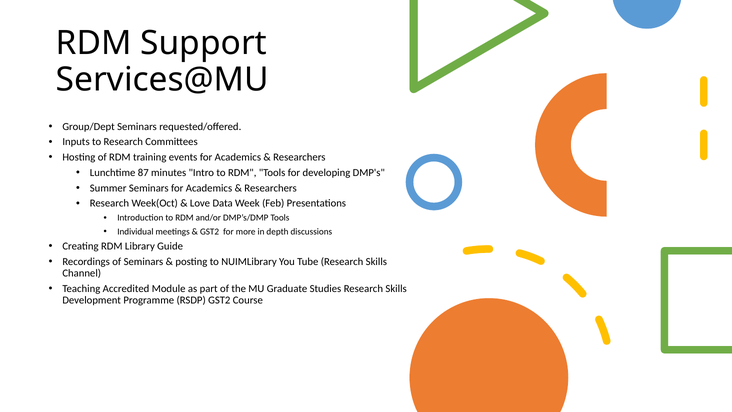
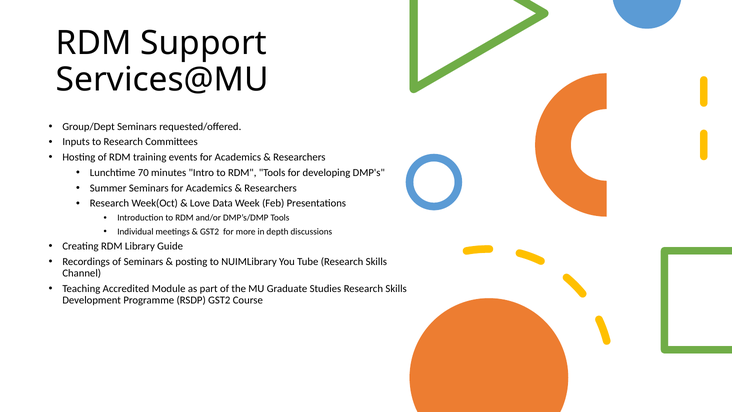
87: 87 -> 70 (143, 173)
